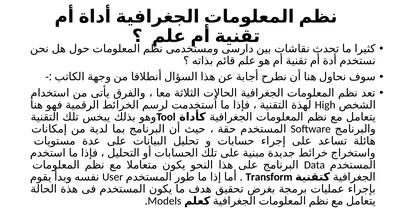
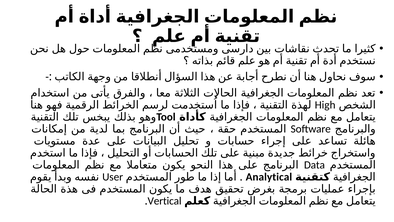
Transform: Transform -> Analytical (269, 177)
Models: Models -> Vertical (165, 201)
